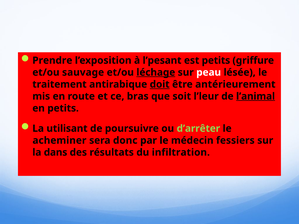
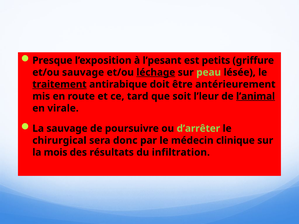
Prendre: Prendre -> Presque (52, 61)
peau colour: white -> light green (209, 72)
traitement underline: none -> present (60, 84)
doit underline: present -> none (160, 84)
bras: bras -> tard (138, 96)
en petits: petits -> virale (63, 108)
La utilisant: utilisant -> sauvage (67, 129)
acheminer: acheminer -> chirurgical (59, 141)
fessiers: fessiers -> clinique (235, 141)
dans: dans -> mois (56, 153)
